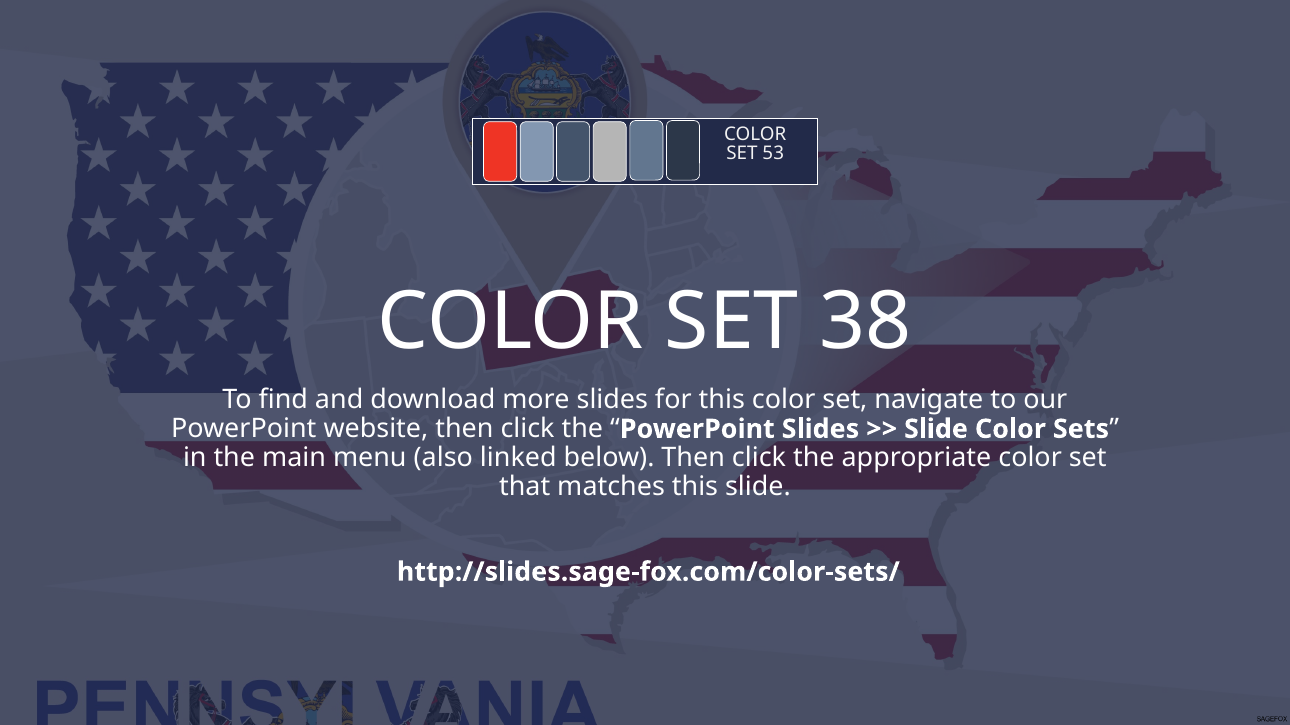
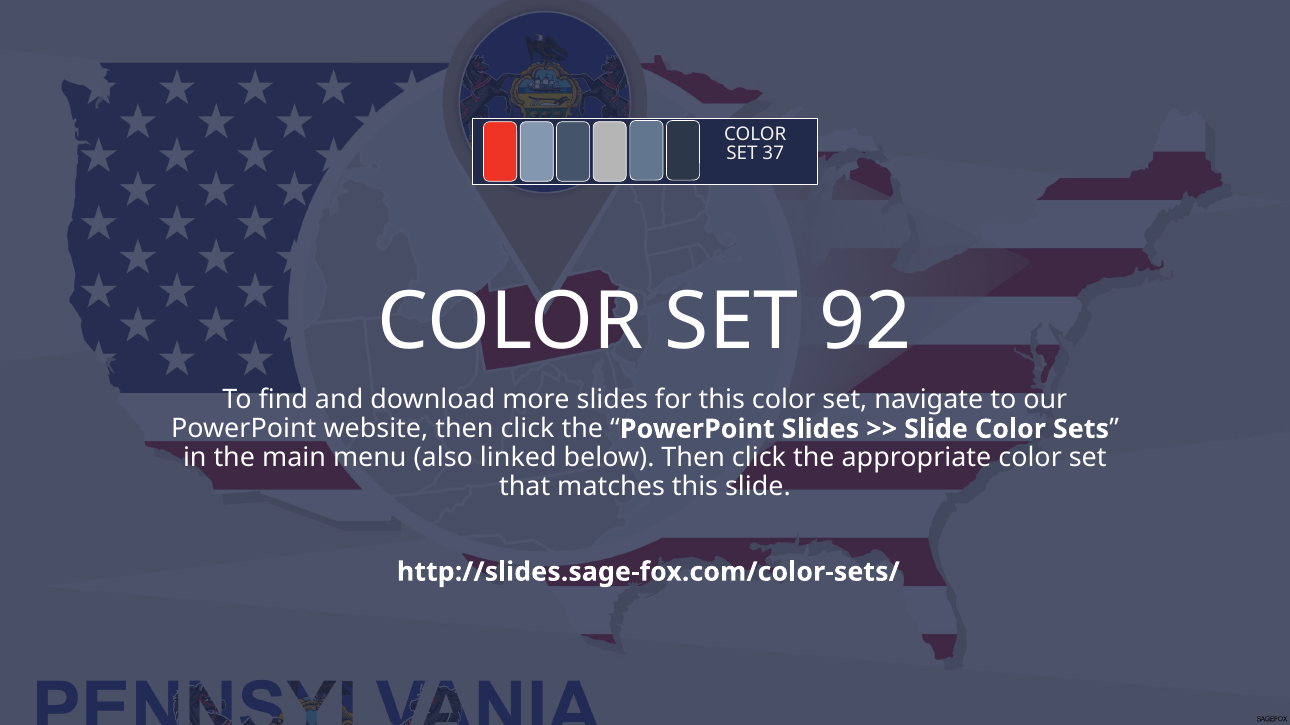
53: 53 -> 37 (773, 153)
38: 38 -> 92 (866, 322)
